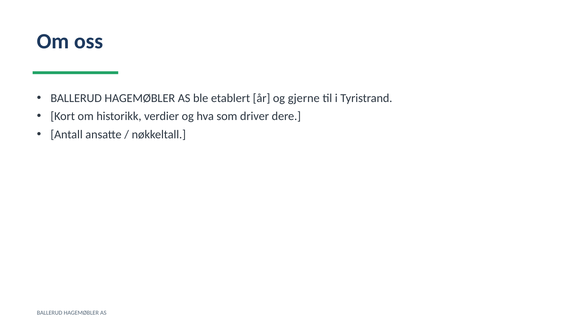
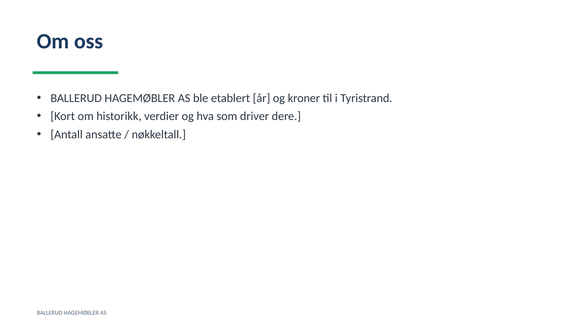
gjerne: gjerne -> kroner (304, 98)
